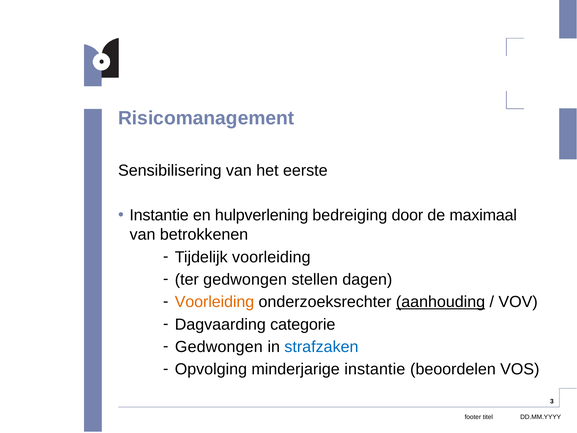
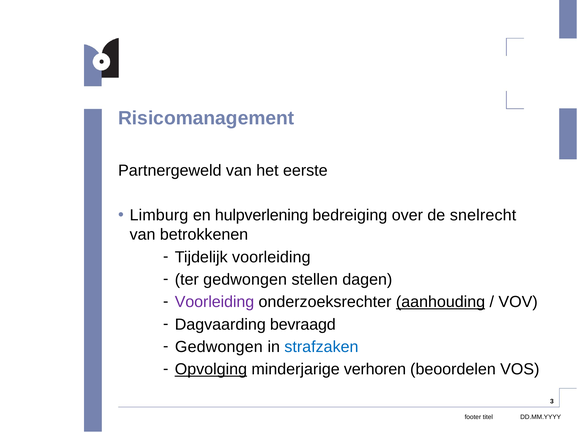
Sensibilisering: Sensibilisering -> Partnergeweld (170, 170)
Instantie: Instantie -> Limburg (159, 215)
door: door -> over (407, 215)
maximaal: maximaal -> snelrecht (483, 215)
Voorleiding colour: orange -> purple (215, 302)
categorie: categorie -> bevraagd (303, 324)
Opvolging underline: none -> present (211, 369)
minderjarige instantie: instantie -> verhoren (375, 369)
